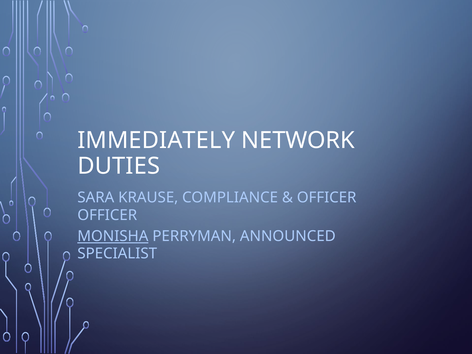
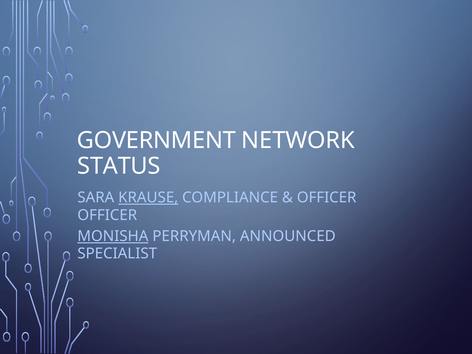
IMMEDIATELY: IMMEDIATELY -> GOVERNMENT (156, 140)
DUTIES: DUTIES -> STATUS (119, 166)
KRAUSE underline: none -> present (148, 198)
